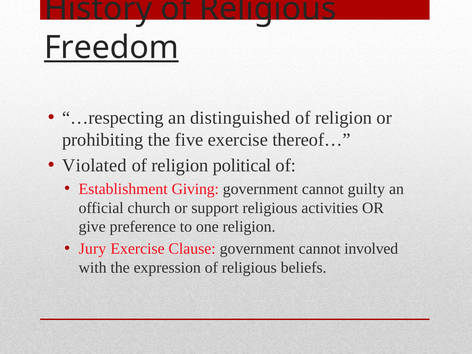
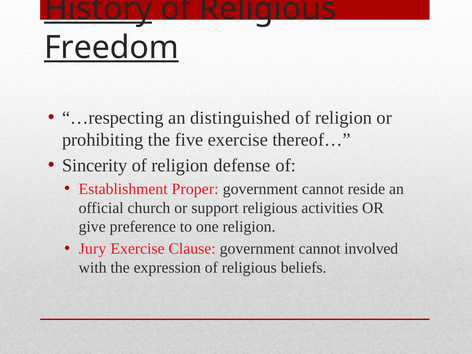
History underline: none -> present (98, 9)
Violated: Violated -> Sincerity (95, 166)
political: political -> defense (242, 166)
Giving: Giving -> Proper (195, 189)
guilty: guilty -> reside (366, 189)
